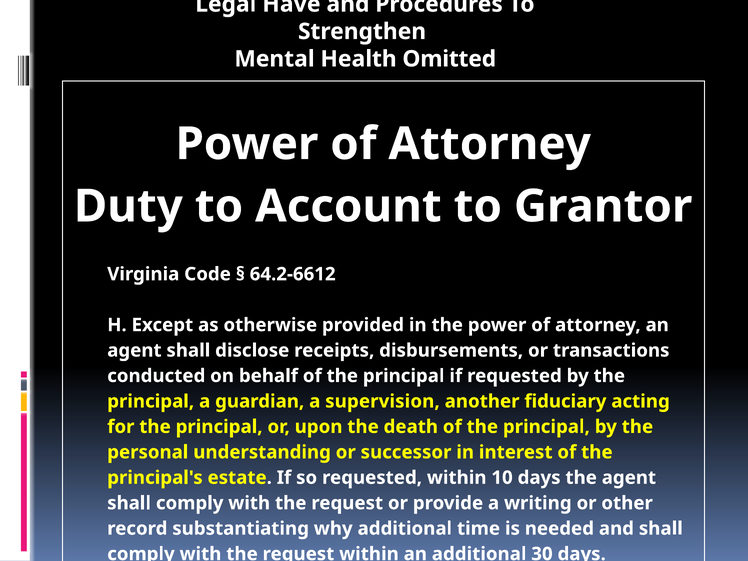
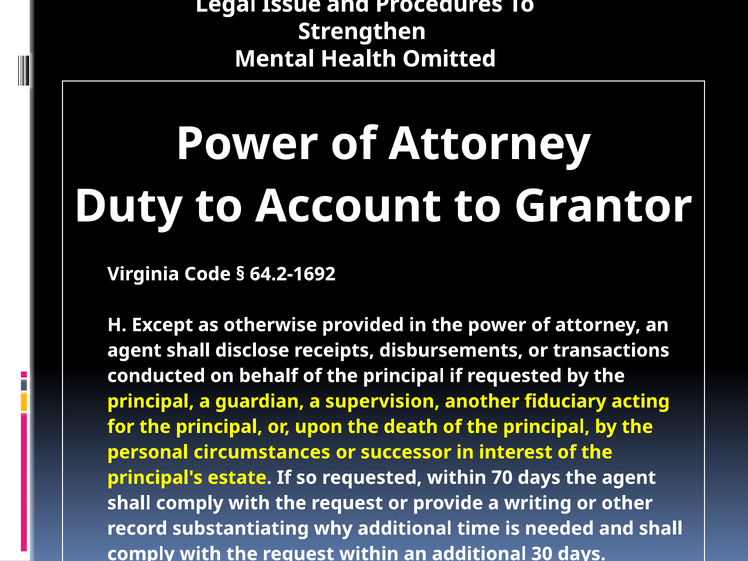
Have: Have -> Issue (292, 4)
64.2-6612: 64.2-6612 -> 64.2-1692 (293, 274)
understanding: understanding -> circumstances (262, 452)
10: 10 -> 70 (502, 478)
